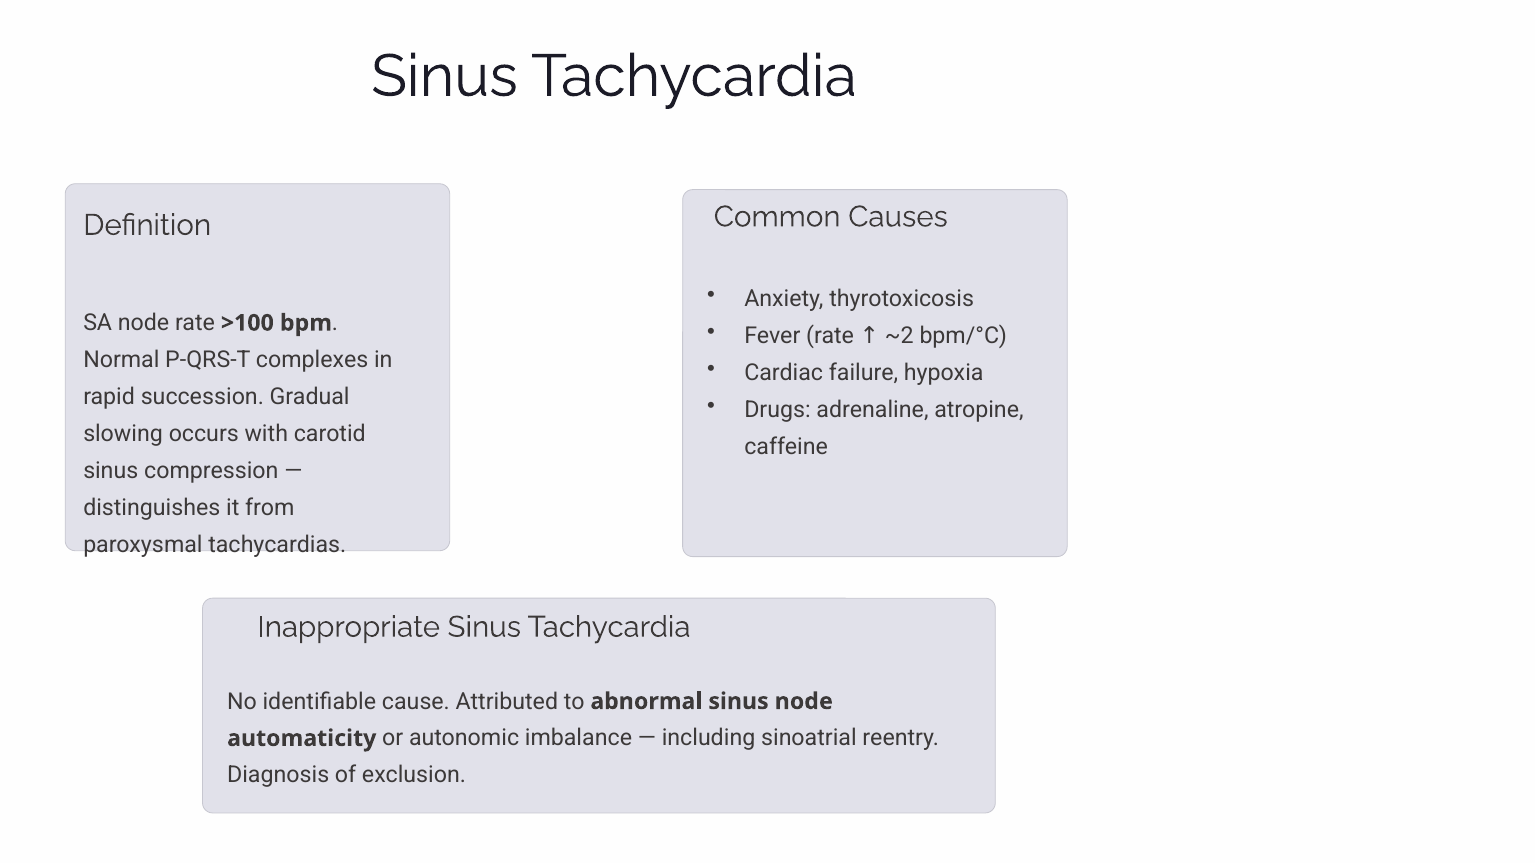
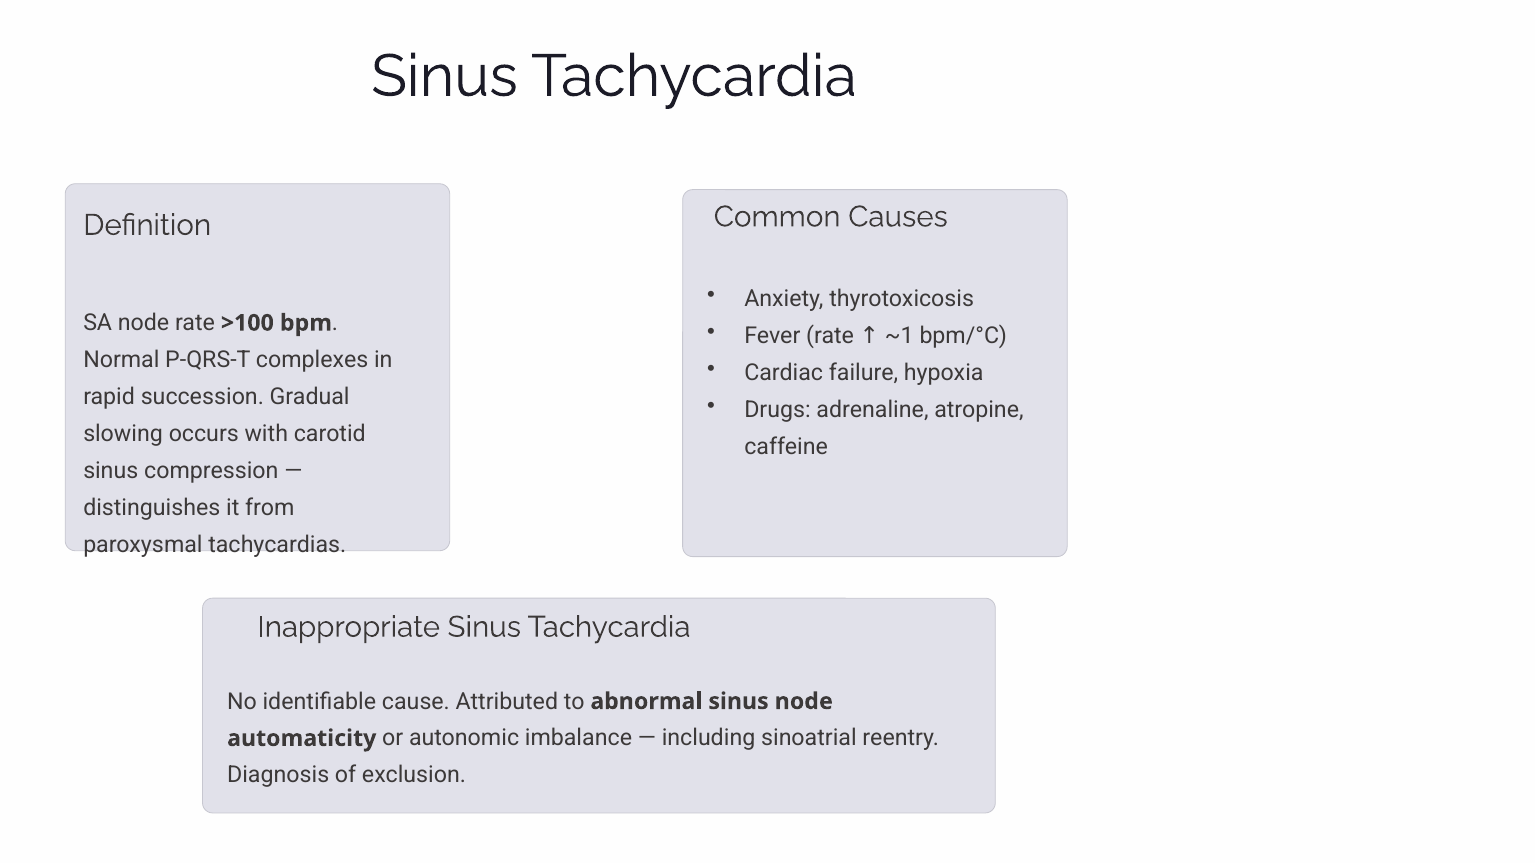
~2: ~2 -> ~1 (899, 336)
